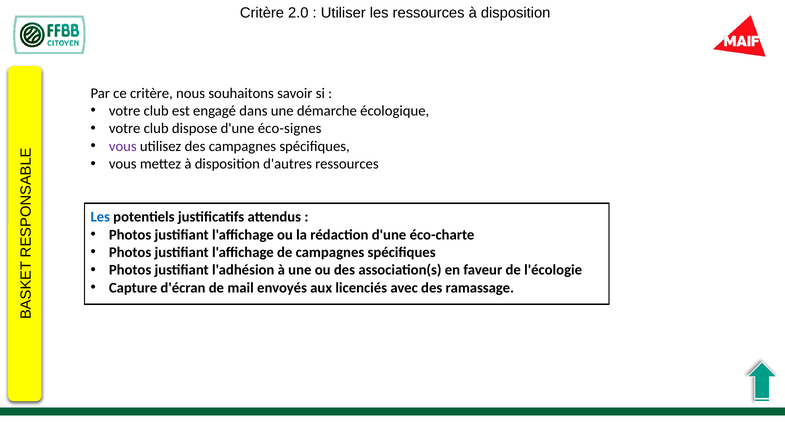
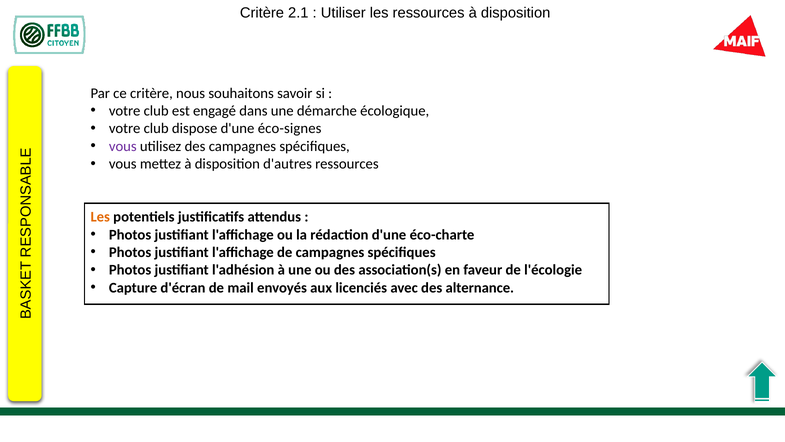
2.0: 2.0 -> 2.1 (298, 13)
Les colour: blue -> orange (100, 217)
ramassage: ramassage -> alternance (480, 287)
